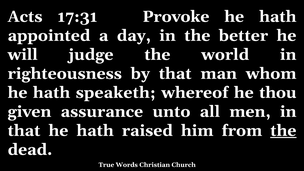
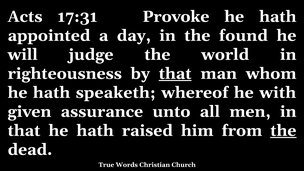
better: better -> found (243, 36)
that underline: none -> present (175, 74)
thou: thou -> with (278, 93)
